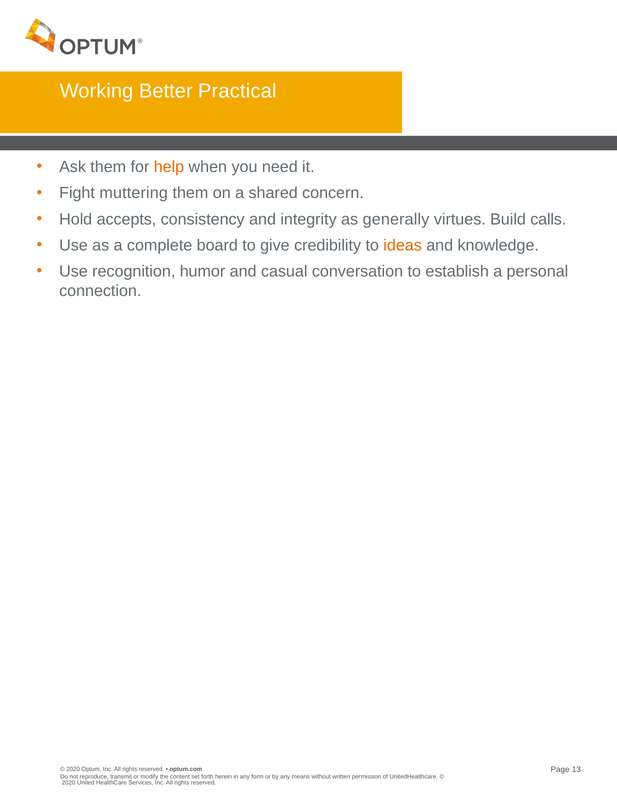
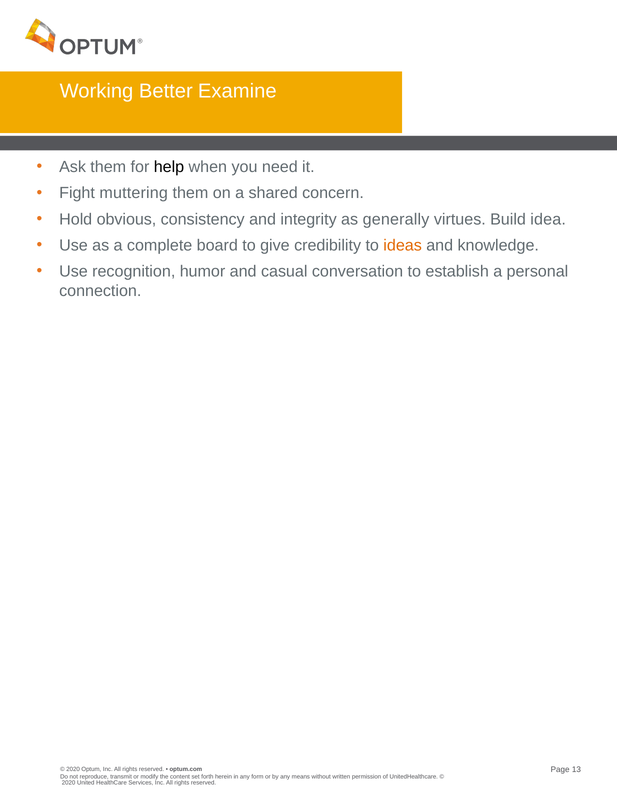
Practical: Practical -> Examine (237, 91)
help colour: orange -> black (169, 167)
accepts: accepts -> obvious (126, 219)
calls: calls -> idea (548, 219)
